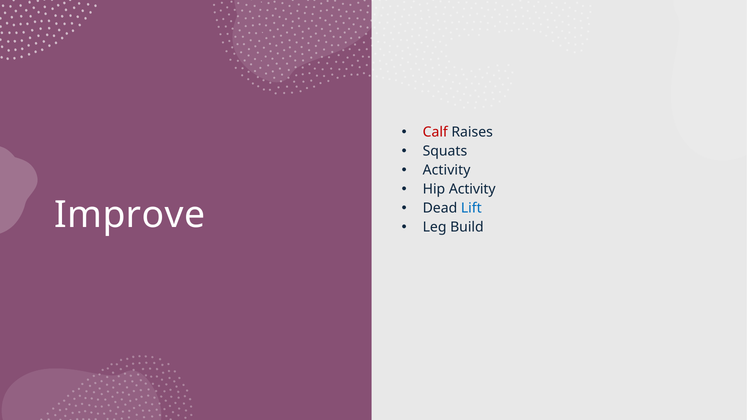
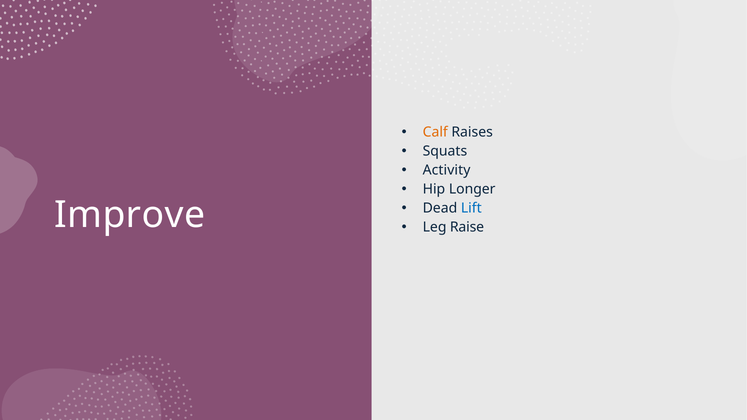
Calf colour: red -> orange (435, 132)
Hip Activity: Activity -> Longer (472, 189)
Build: Build -> Raise (467, 227)
